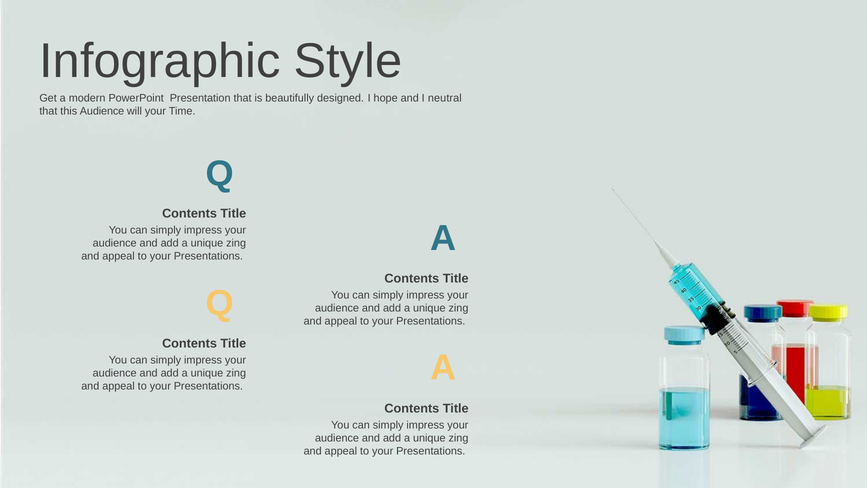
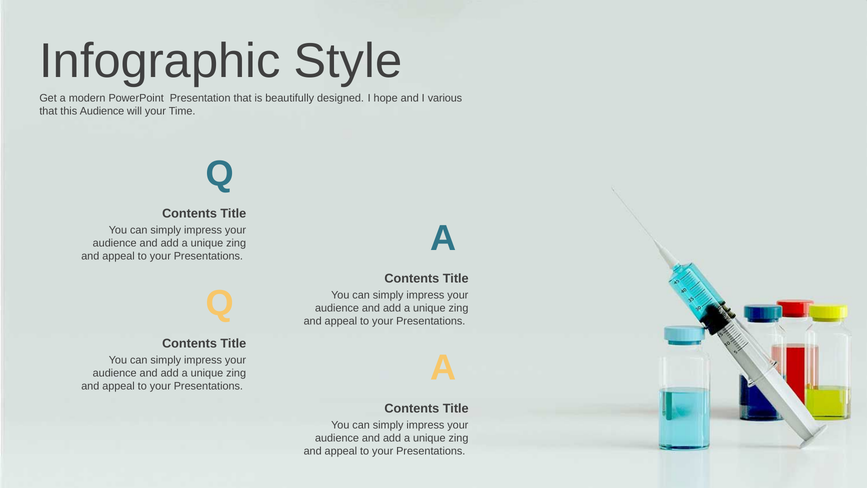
neutral: neutral -> various (445, 98)
